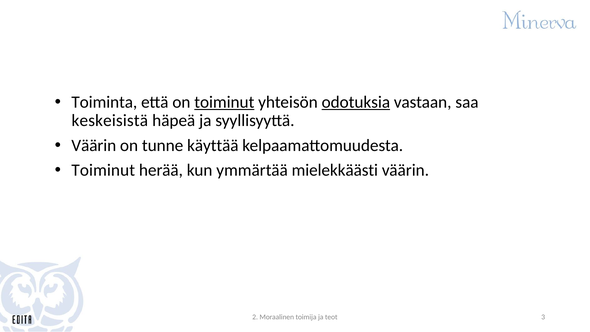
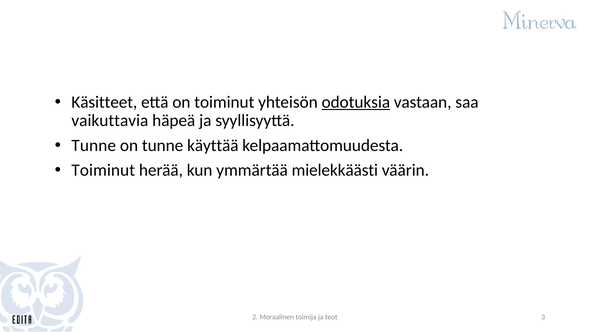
Toiminta: Toiminta -> Käsitteet (104, 102)
toiminut underline: present -> none (224, 102)
keskeisistä: keskeisistä -> vaikuttavia (110, 121)
Väärin: Väärin -> Tunne (94, 145)
